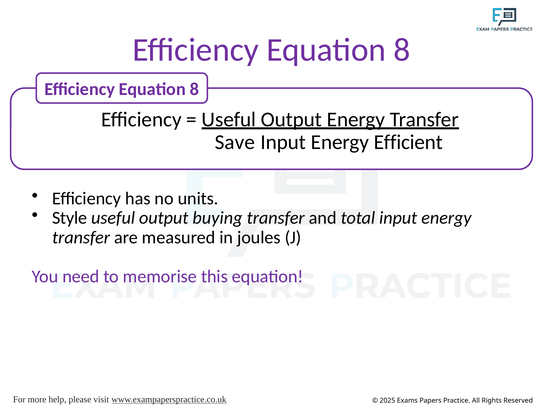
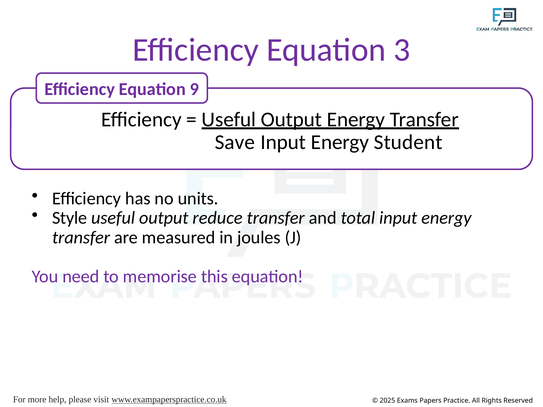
8: 8 -> 3 (402, 50)
8: 8 -> 9 (194, 89)
Efficient: Efficient -> Student (408, 142)
buying: buying -> reduce (218, 218)
